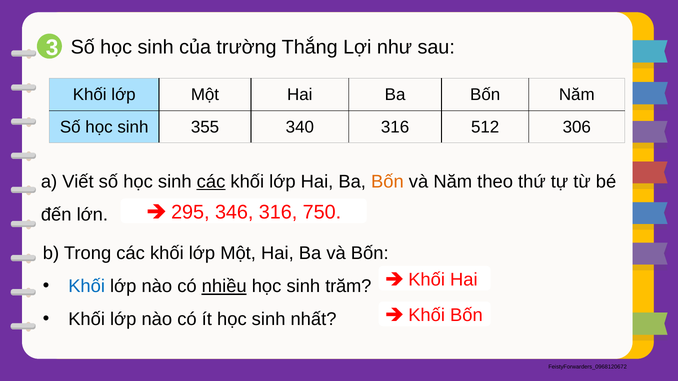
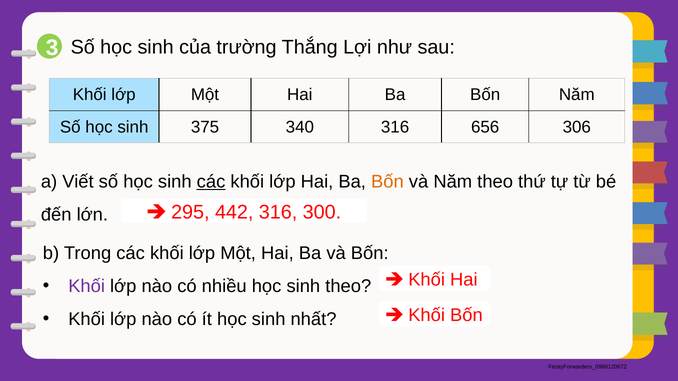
355: 355 -> 375 (205, 127)
512: 512 -> 656 (485, 127)
346: 346 -> 442 (234, 212)
750: 750 -> 300 (322, 212)
Khối colour: blue -> purple (87, 287)
nhiều underline: present -> none (224, 287)
sinh trăm: trăm -> theo (348, 287)
